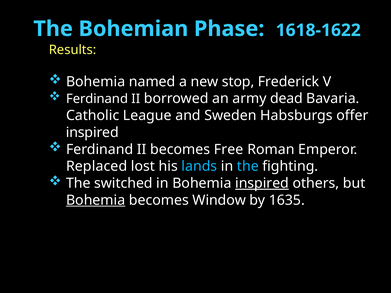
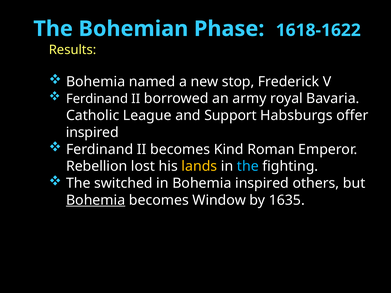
dead: dead -> royal (286, 99)
Sweden: Sweden -> Support (231, 116)
Free: Free -> Kind (229, 149)
Replaced: Replaced -> Rebellion (97, 166)
lands colour: light blue -> yellow (199, 166)
inspired underline: present -> none (262, 183)
